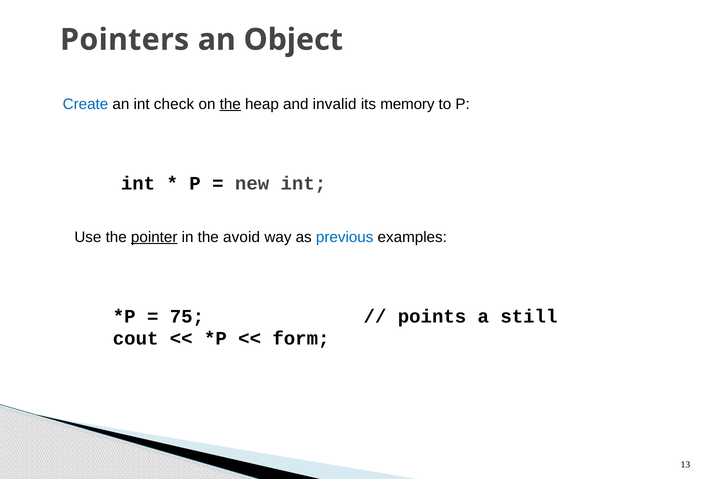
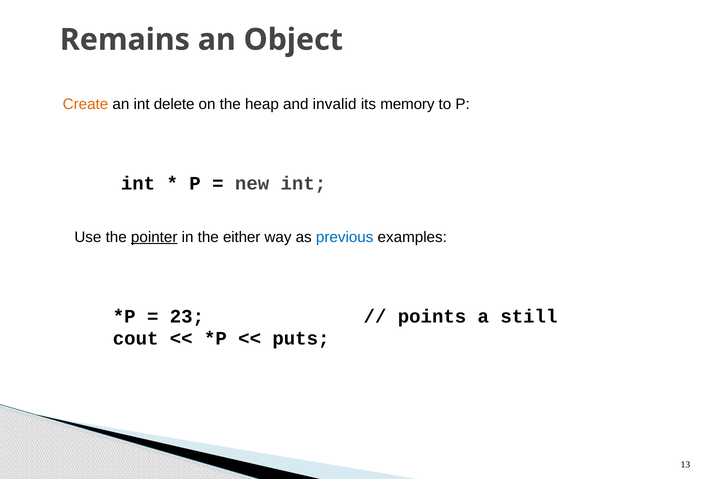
Pointers: Pointers -> Remains (125, 40)
Create colour: blue -> orange (85, 104)
check: check -> delete (174, 104)
the underline: present -> none (230, 104)
avoid: avoid -> either (242, 237)
75: 75 -> 23 (187, 317)
form: form -> puts (301, 339)
